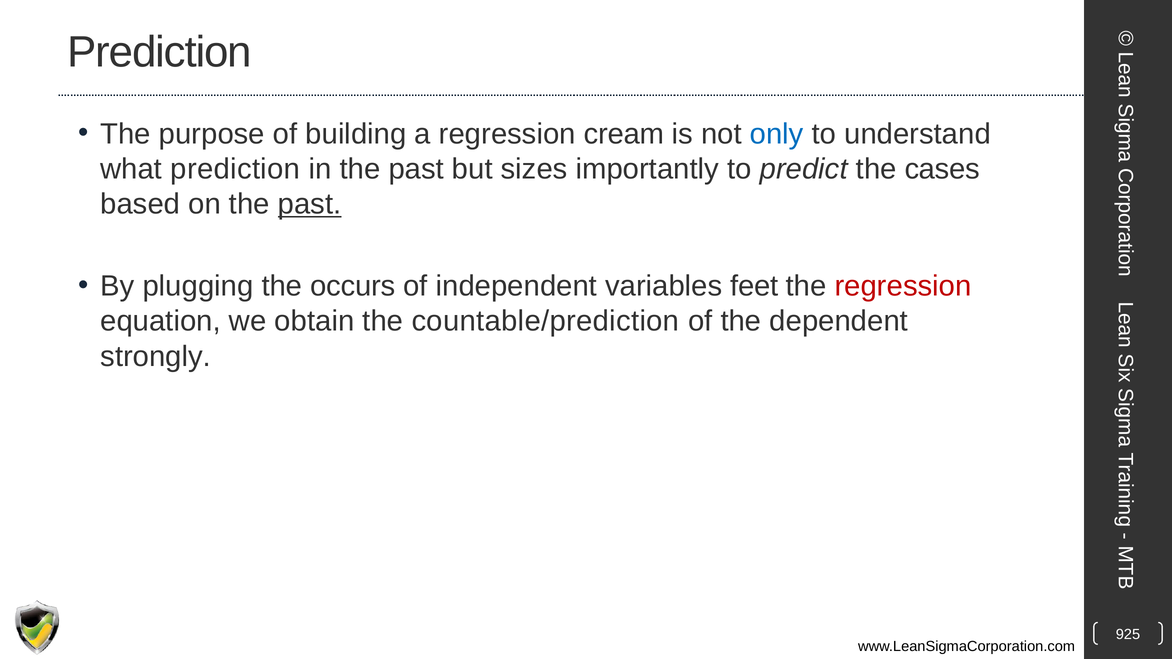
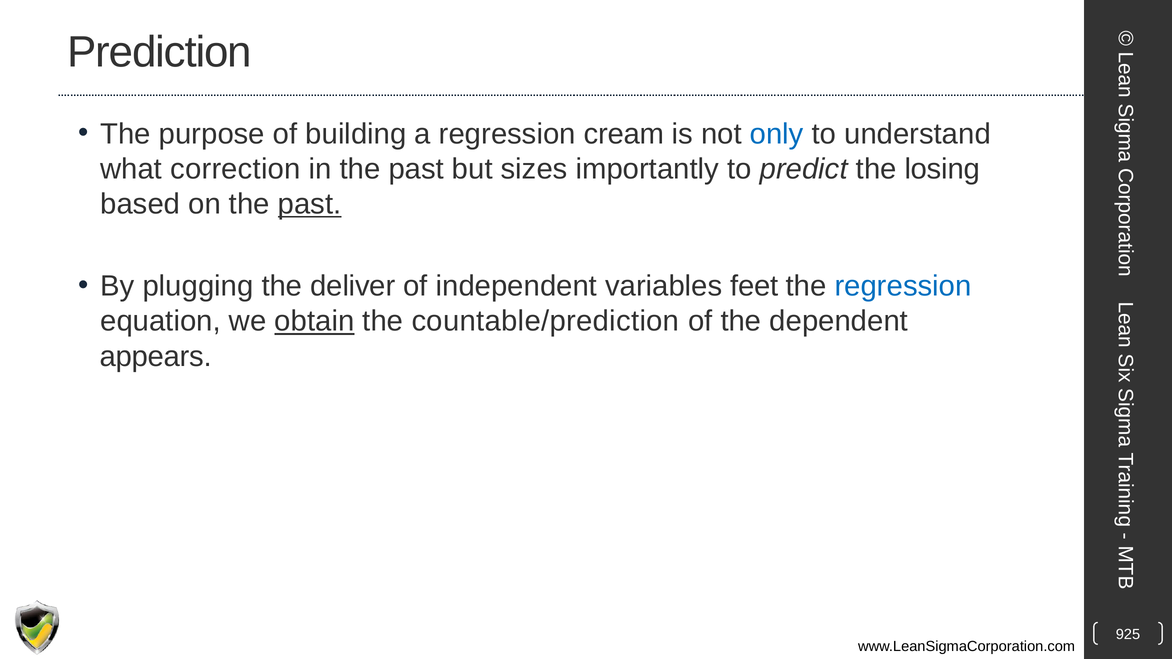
what prediction: prediction -> correction (235, 169)
cases: cases -> losing (942, 169)
occurs: occurs -> deliver (353, 286)
regression colour: red -> blue (903, 286)
obtain underline: none -> present (314, 321)
strongly: strongly -> appears (156, 357)
